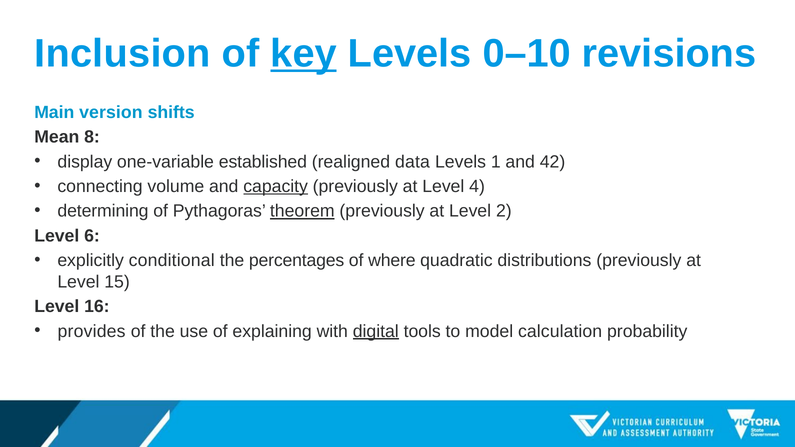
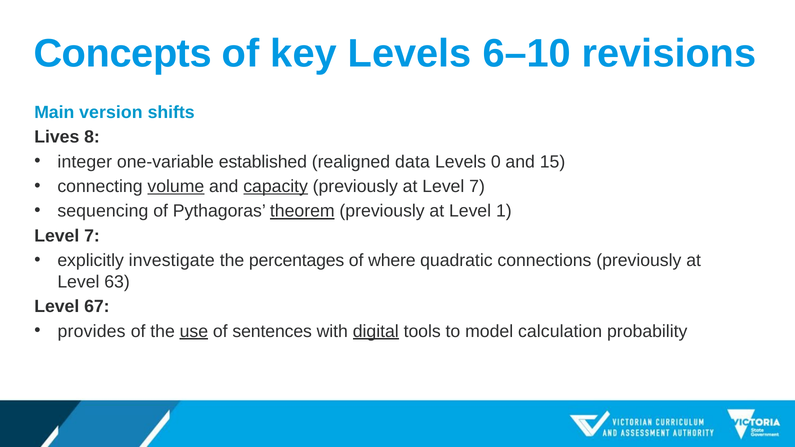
Inclusion: Inclusion -> Concepts (123, 54)
key underline: present -> none (304, 54)
0–10: 0–10 -> 6–10 (527, 54)
Mean: Mean -> Lives (57, 137)
display: display -> integer (85, 162)
1: 1 -> 0 (496, 162)
42: 42 -> 15 (553, 162)
volume underline: none -> present (176, 187)
at Level 4: 4 -> 7 (477, 187)
determining: determining -> sequencing (103, 211)
2: 2 -> 1 (504, 211)
6: 6 -> 7 (92, 236)
conditional: conditional -> investigate (172, 261)
distributions: distributions -> connections (544, 261)
15: 15 -> 63 (117, 282)
16: 16 -> 67 (97, 307)
use underline: none -> present (194, 331)
explaining: explaining -> sentences (272, 331)
